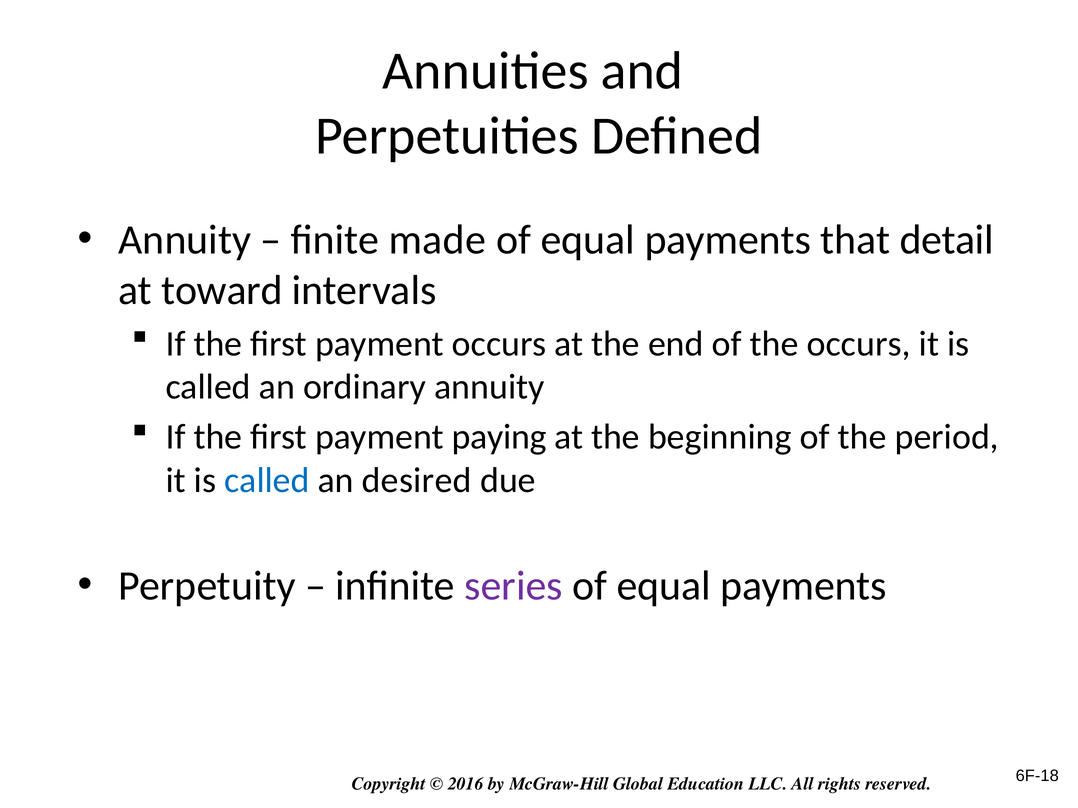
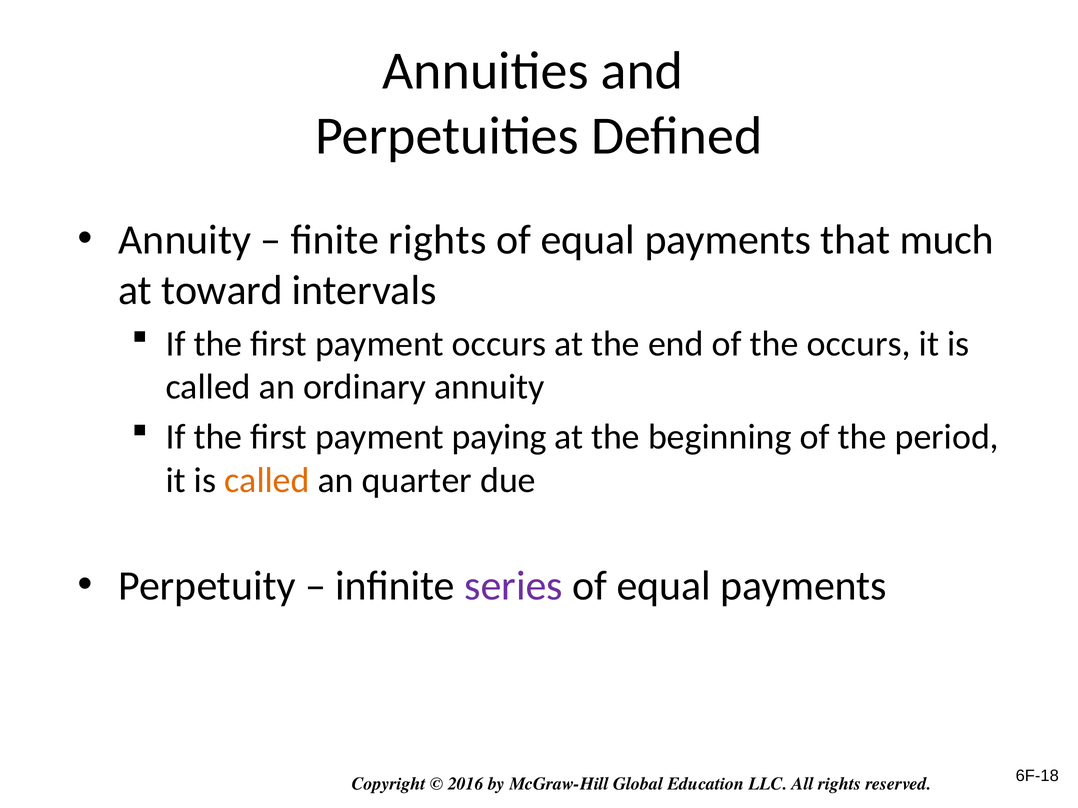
finite made: made -> rights (437, 240)
detail: detail -> much (947, 240)
called colour: blue -> orange (267, 480)
desired: desired -> quarter (417, 480)
